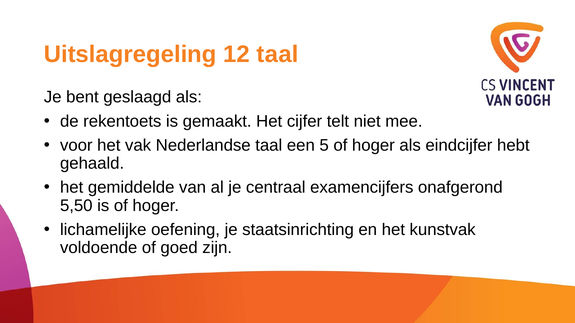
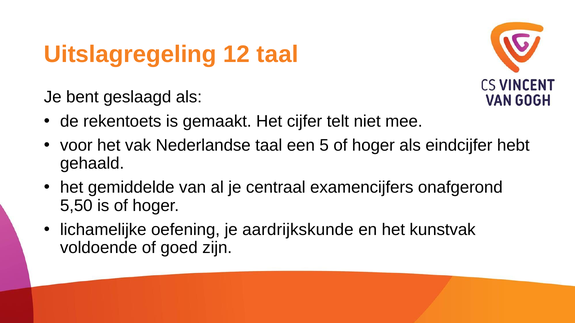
staatsinrichting: staatsinrichting -> aardrijkskunde (298, 230)
